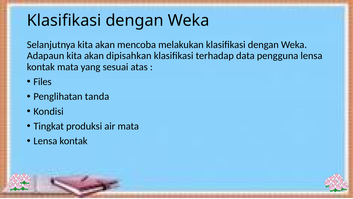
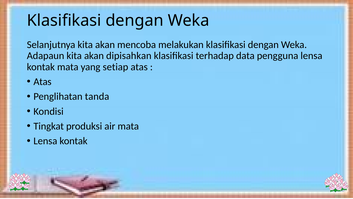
sesuai: sesuai -> setiap (115, 67)
Files: Files -> Atas (42, 82)
